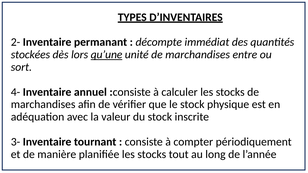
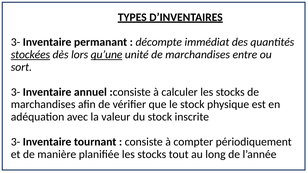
2-: 2- -> 3- (16, 42)
stockées underline: none -> present (30, 55)
4-: 4- -> 3- (16, 92)
